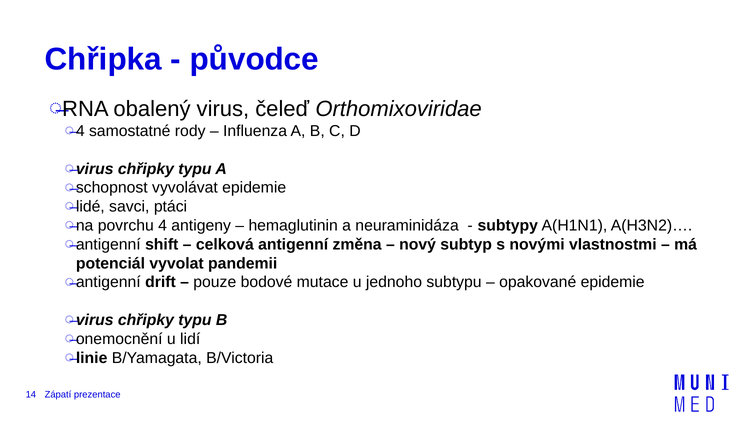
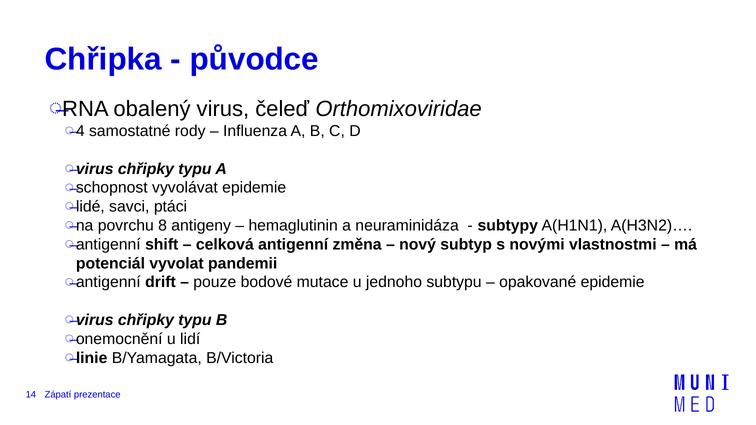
4: 4 -> 8 (163, 226)
